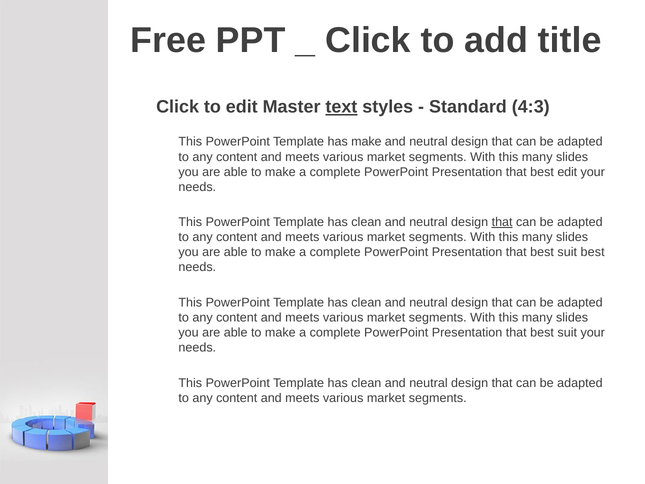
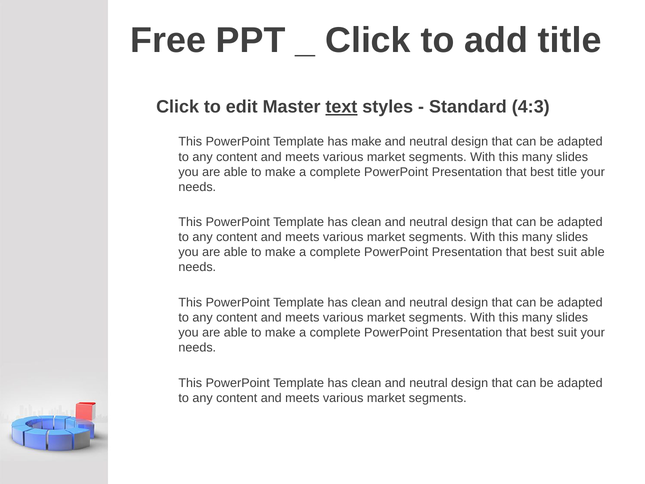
best edit: edit -> title (567, 172)
that underline: present -> none (502, 222)
suit best: best -> able (593, 252)
